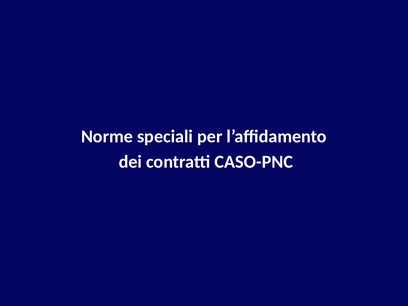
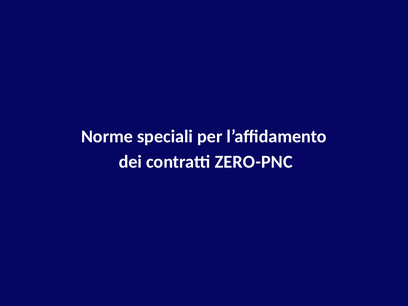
CASO-PNC: CASO-PNC -> ZERO-PNC (254, 162)
